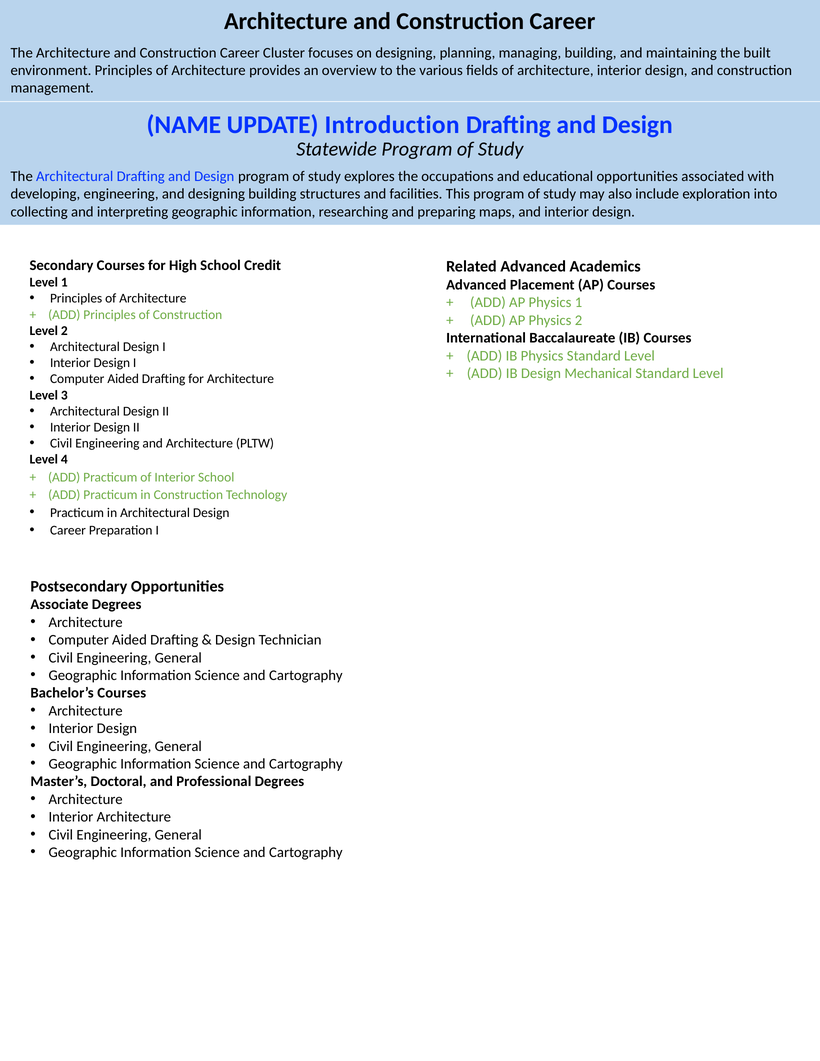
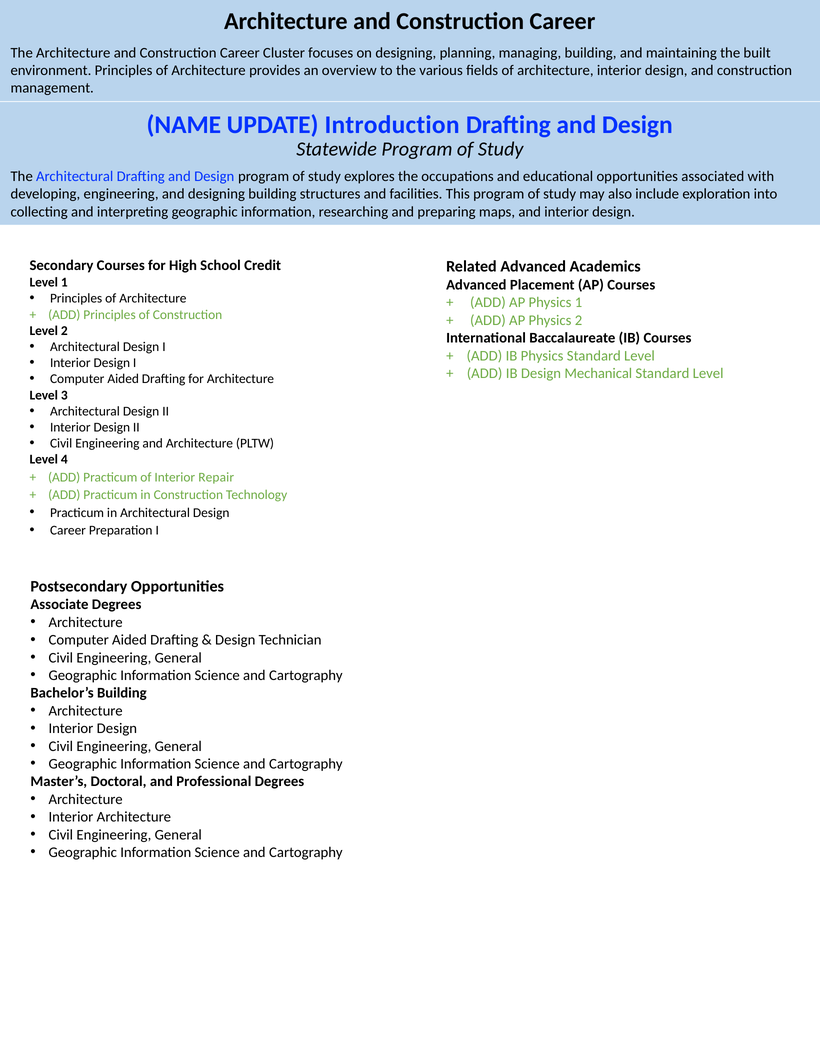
Interior School: School -> Repair (216, 477)
Bachelor’s Courses: Courses -> Building (122, 693)
